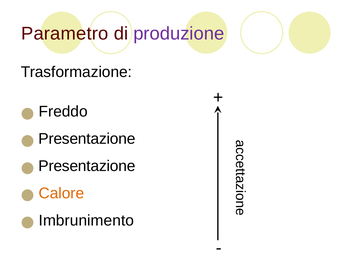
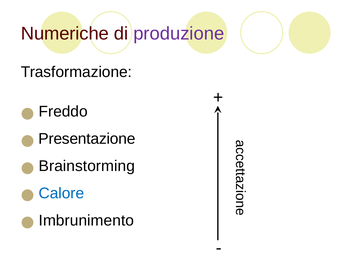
Parametro: Parametro -> Numeriche (65, 33)
Presentazione: Presentazione -> Brainstorming (87, 166)
Calore colour: orange -> blue (61, 193)
